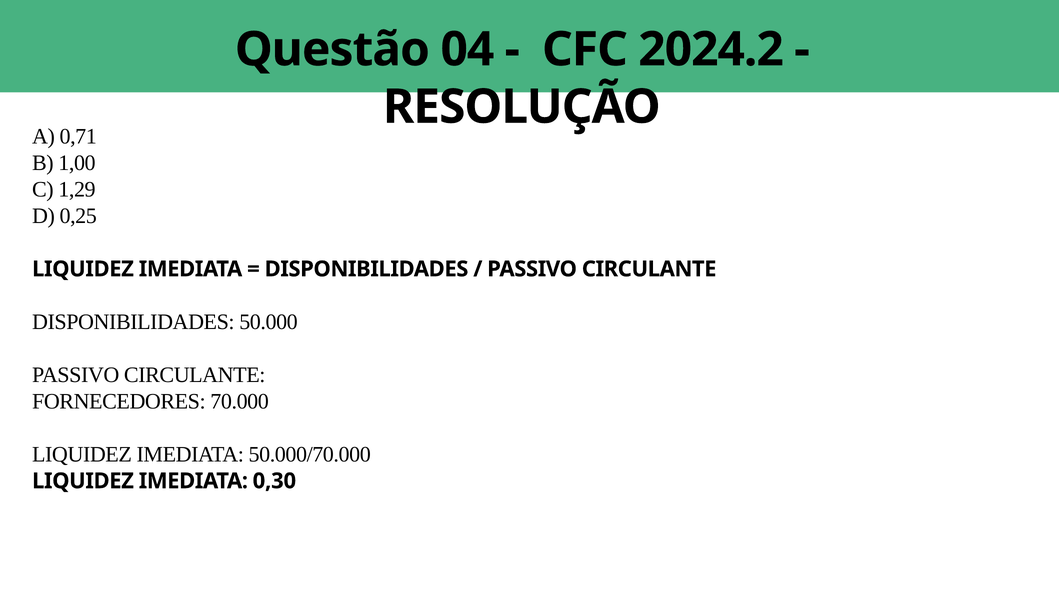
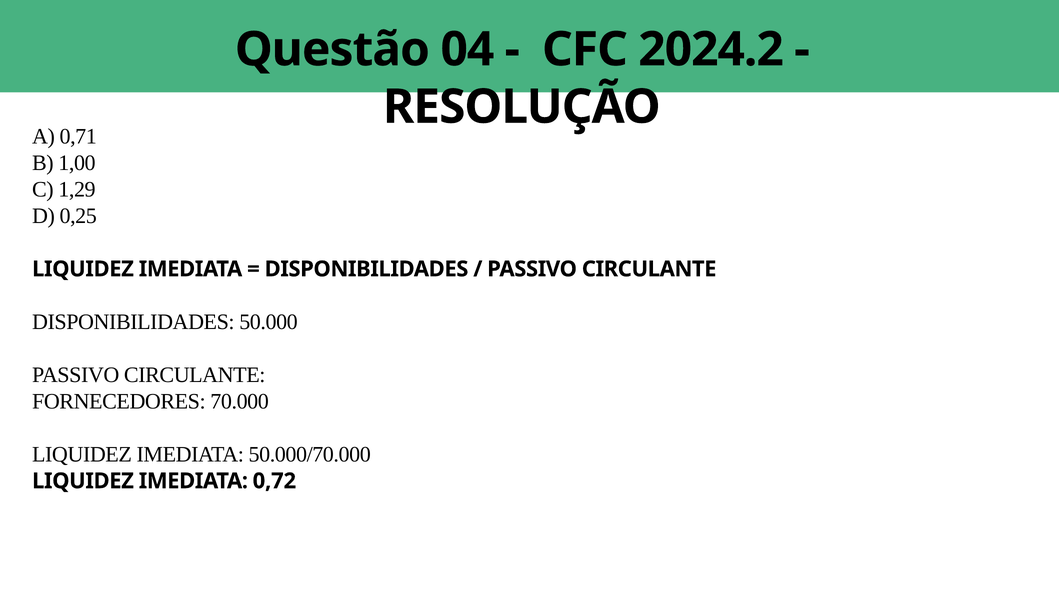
0,30: 0,30 -> 0,72 (274, 481)
